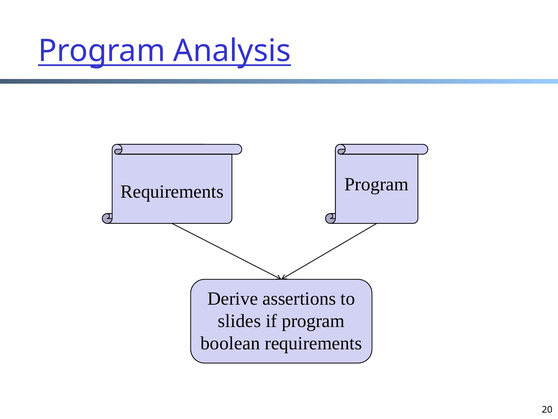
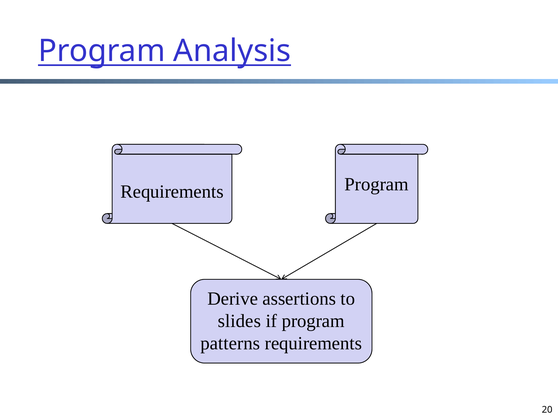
boolean: boolean -> patterns (230, 343)
